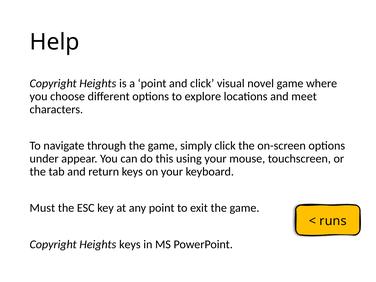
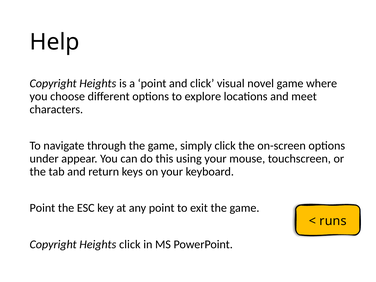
Must: Must -> Point (42, 208)
Heights keys: keys -> click (130, 244)
